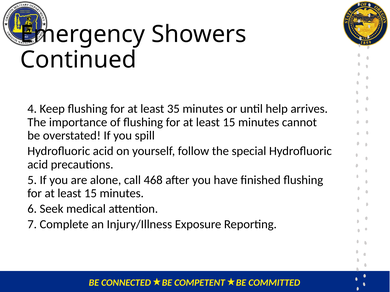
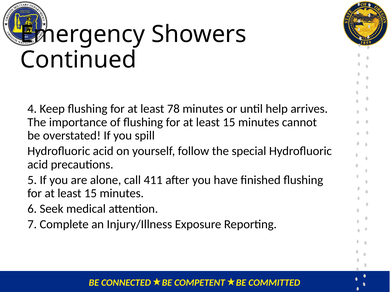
35: 35 -> 78 (173, 109)
468: 468 -> 411 (153, 180)
